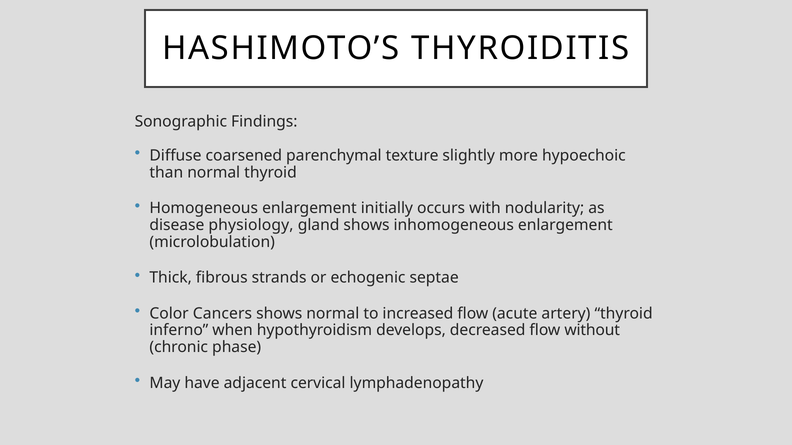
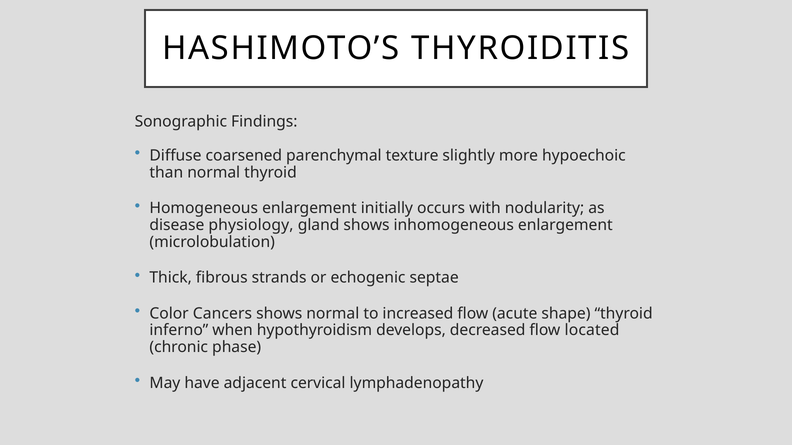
artery: artery -> shape (566, 314)
without: without -> located (592, 331)
